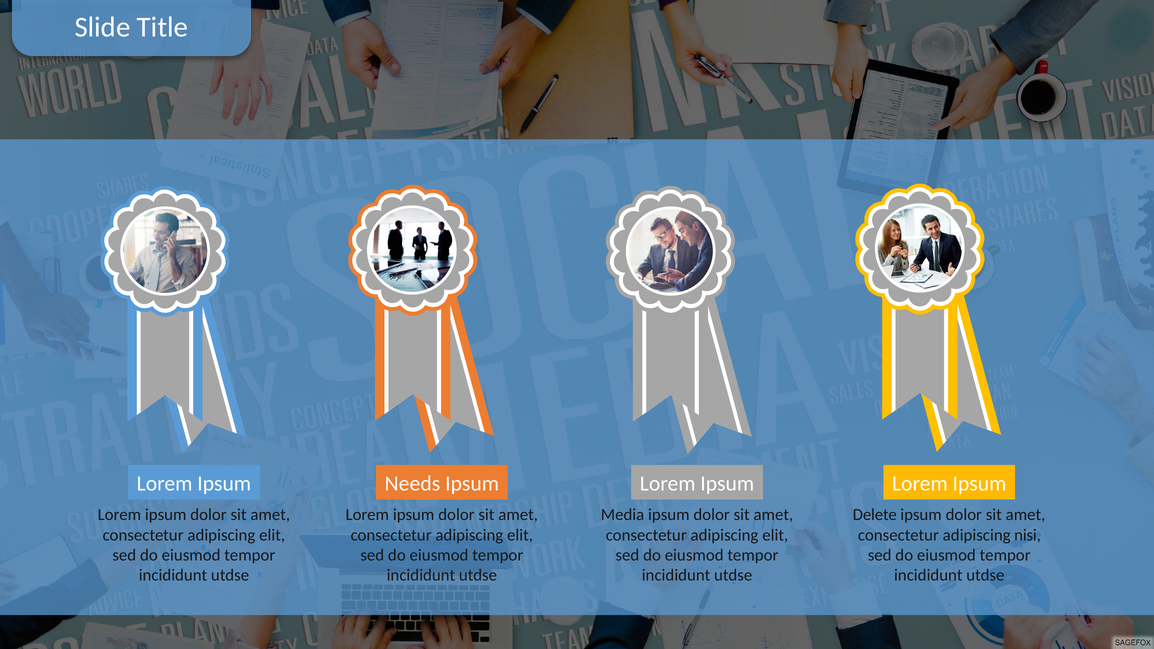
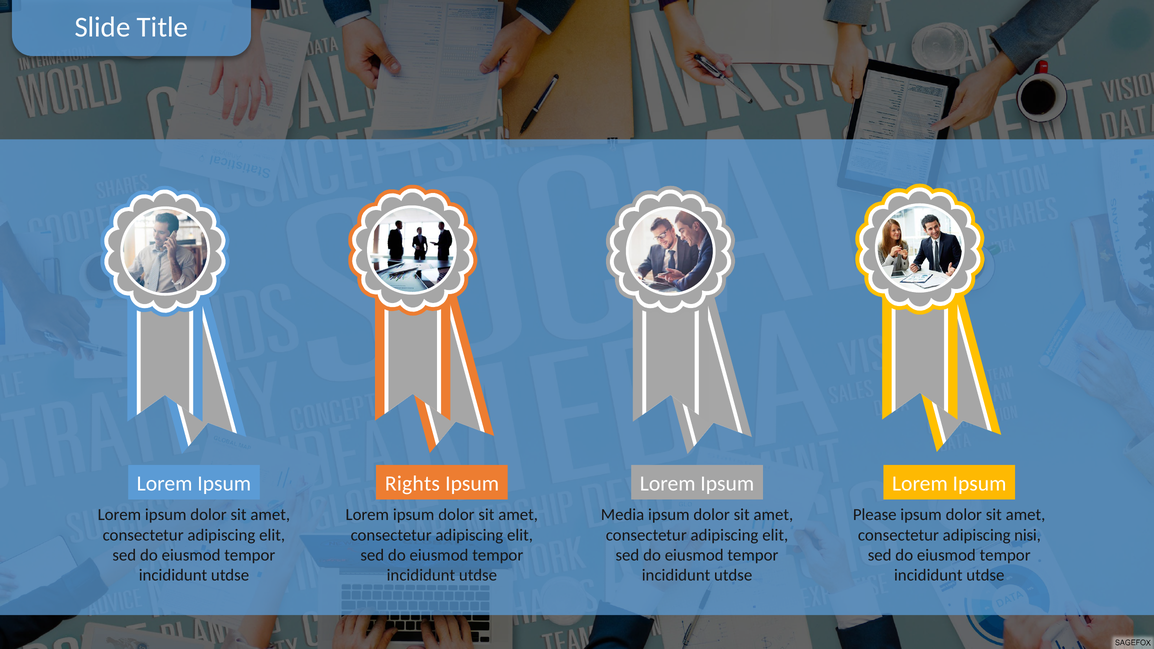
Needs: Needs -> Rights (412, 484)
Delete: Delete -> Please (875, 515)
